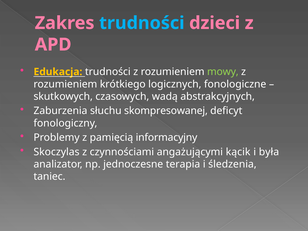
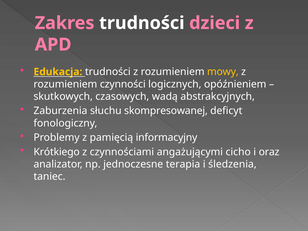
trudności colour: light blue -> white (142, 23)
mowy colour: light green -> yellow (223, 72)
krótkiego: krótkiego -> czynności (123, 84)
fonologiczne: fonologiczne -> opóźnieniem (235, 84)
Skoczylas: Skoczylas -> Krótkiego (57, 152)
kącik: kącik -> cicho (238, 152)
była: była -> oraz (269, 152)
